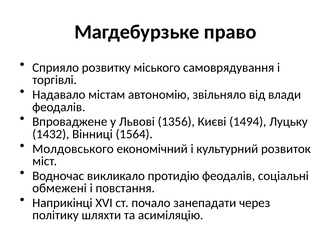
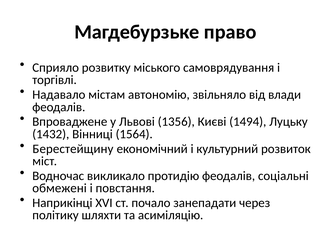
Молдовського: Молдовського -> Берестейщину (73, 149)
